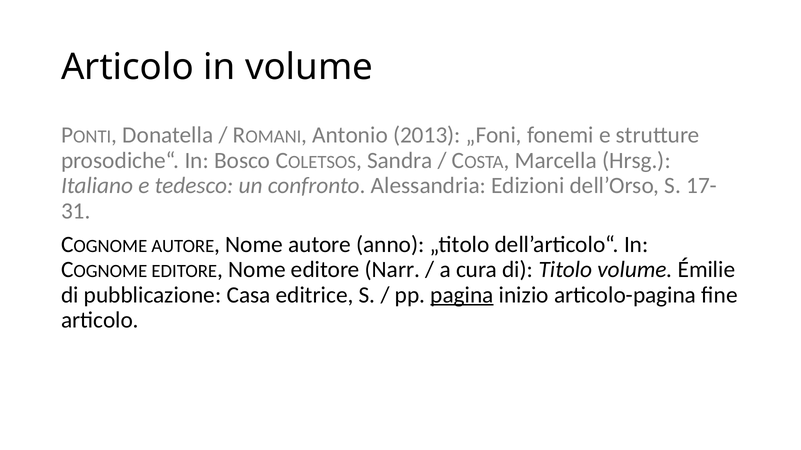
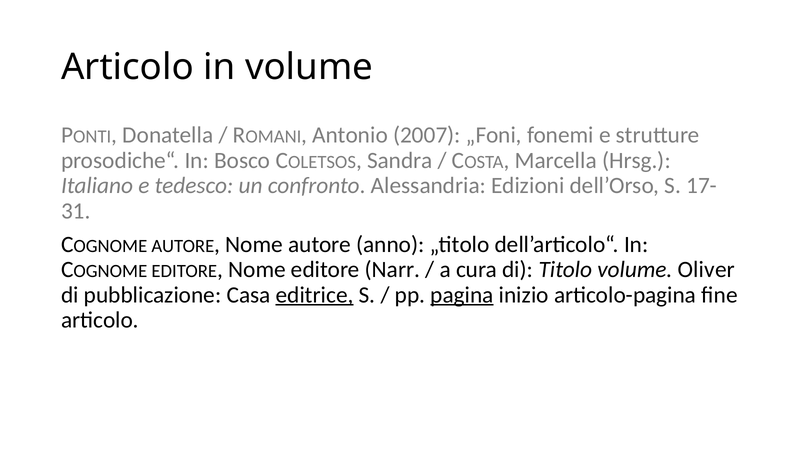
2013: 2013 -> 2007 (427, 135)
Émilie: Émilie -> Oliver (706, 270)
editrice underline: none -> present (315, 295)
